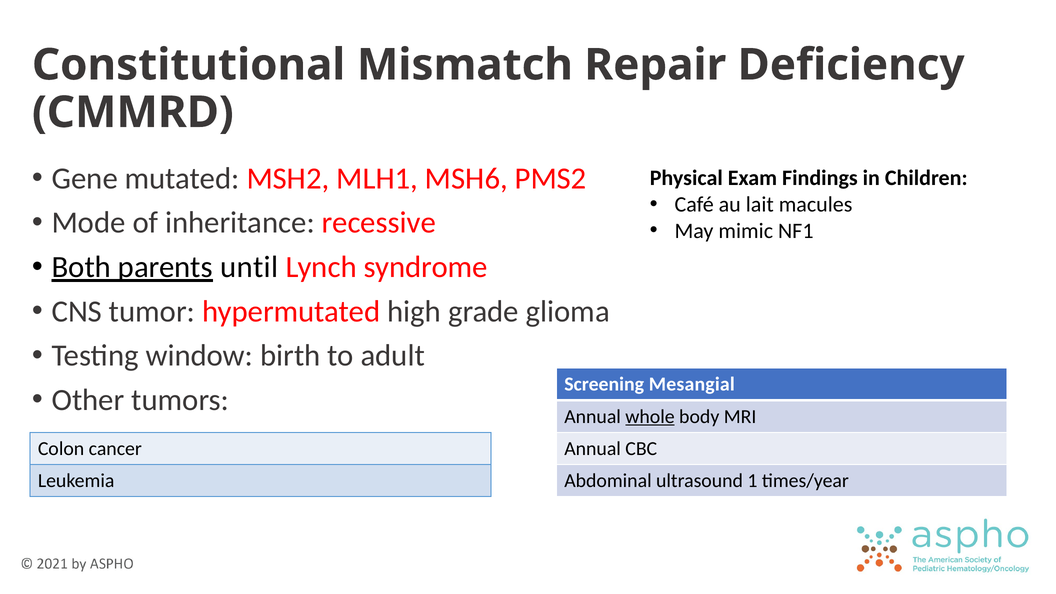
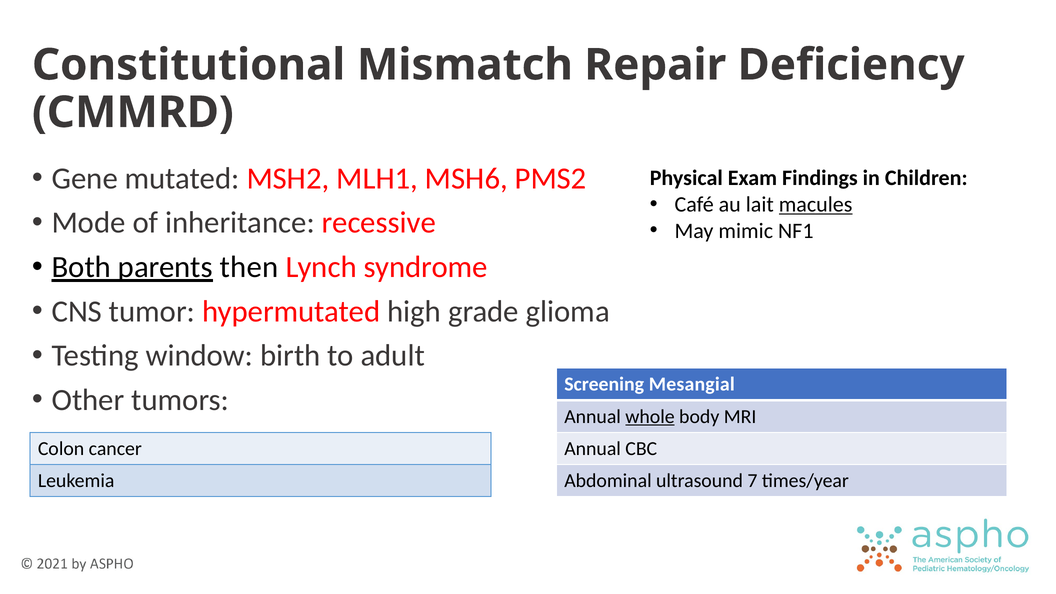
macules underline: none -> present (816, 205)
until: until -> then (249, 267)
1: 1 -> 7 (752, 481)
